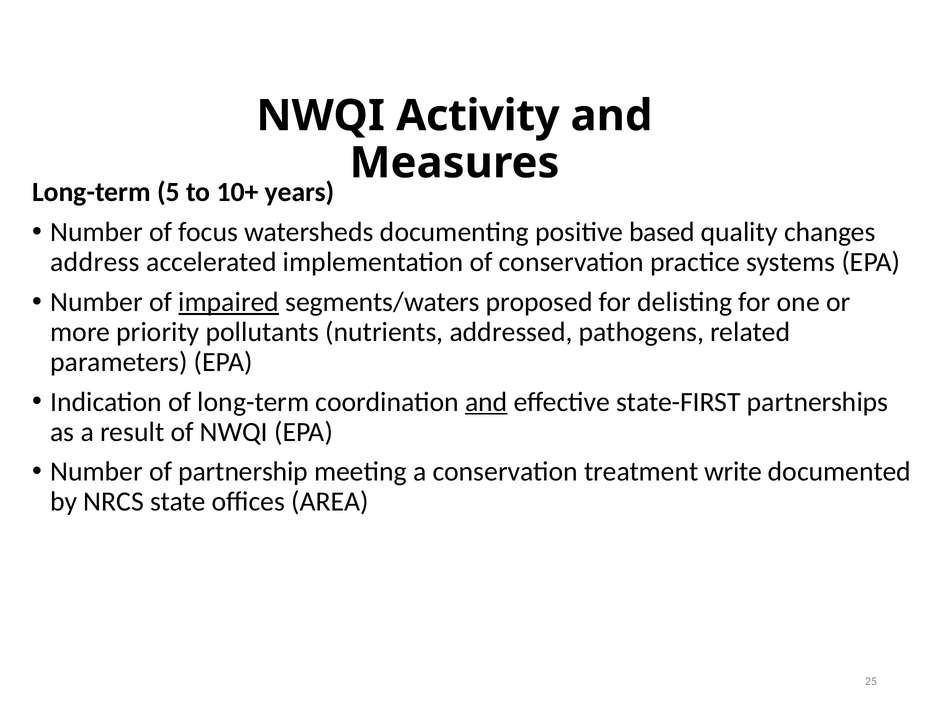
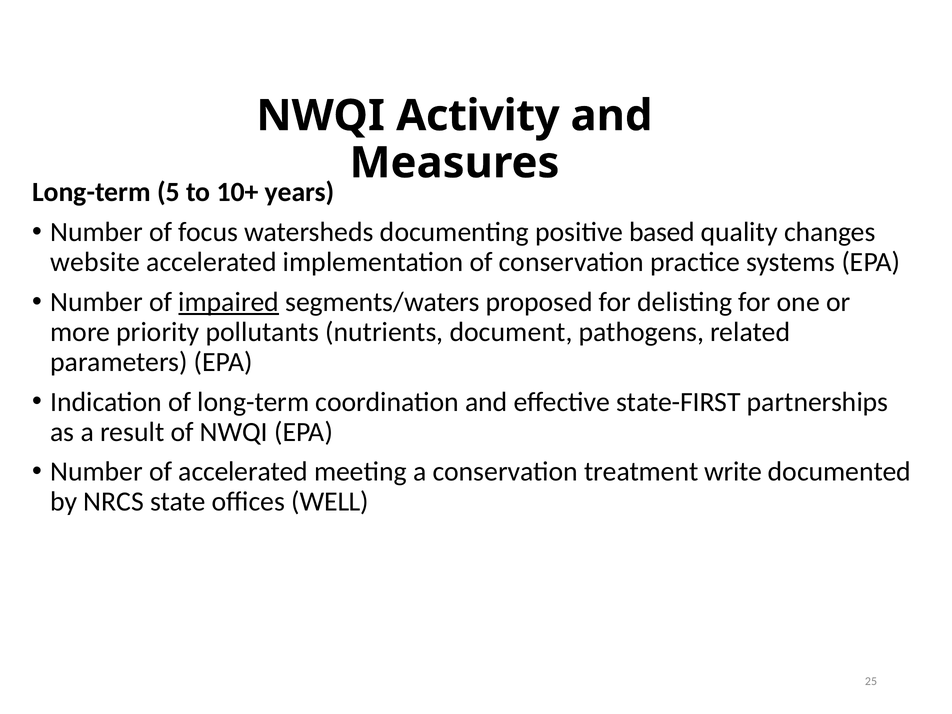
address: address -> website (95, 262)
addressed: addressed -> document (511, 332)
and underline: present -> none (486, 402)
of partnership: partnership -> accelerated (243, 472)
AREA: AREA -> WELL (330, 502)
